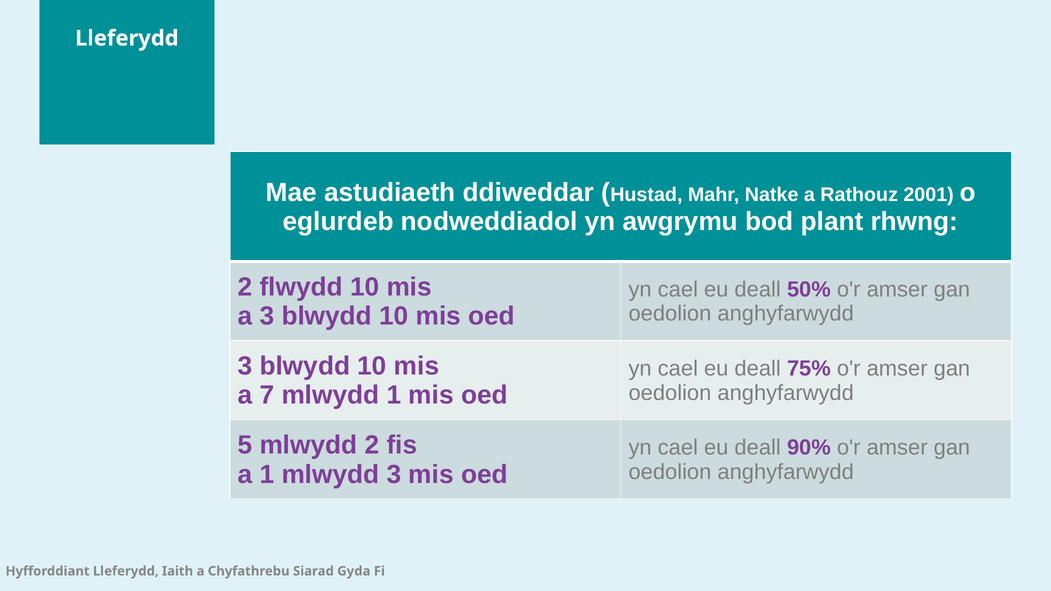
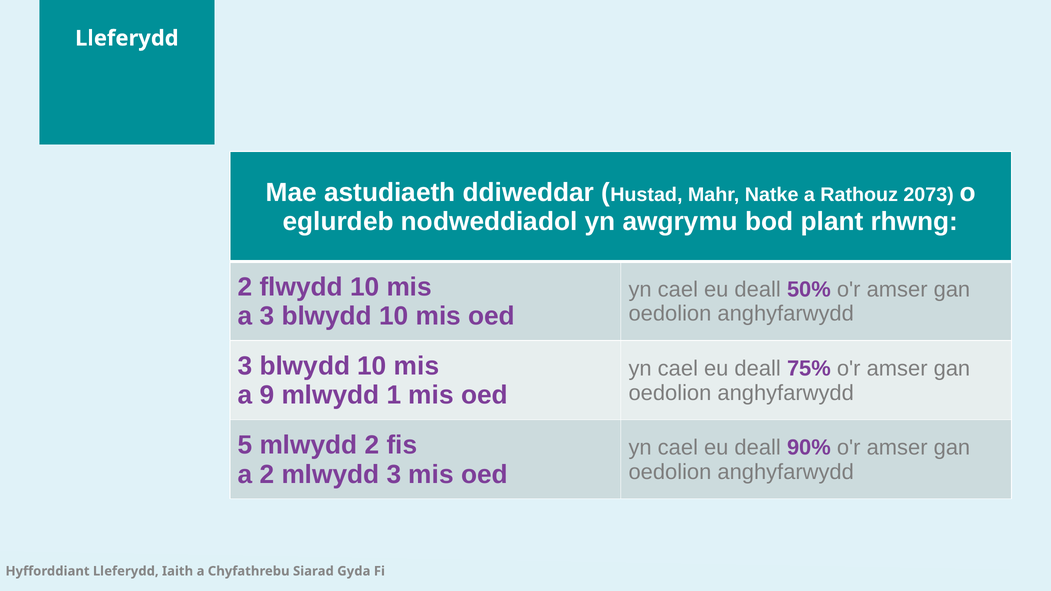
2001: 2001 -> 2073 (929, 195)
7: 7 -> 9 (267, 395)
a 1: 1 -> 2 (267, 474)
